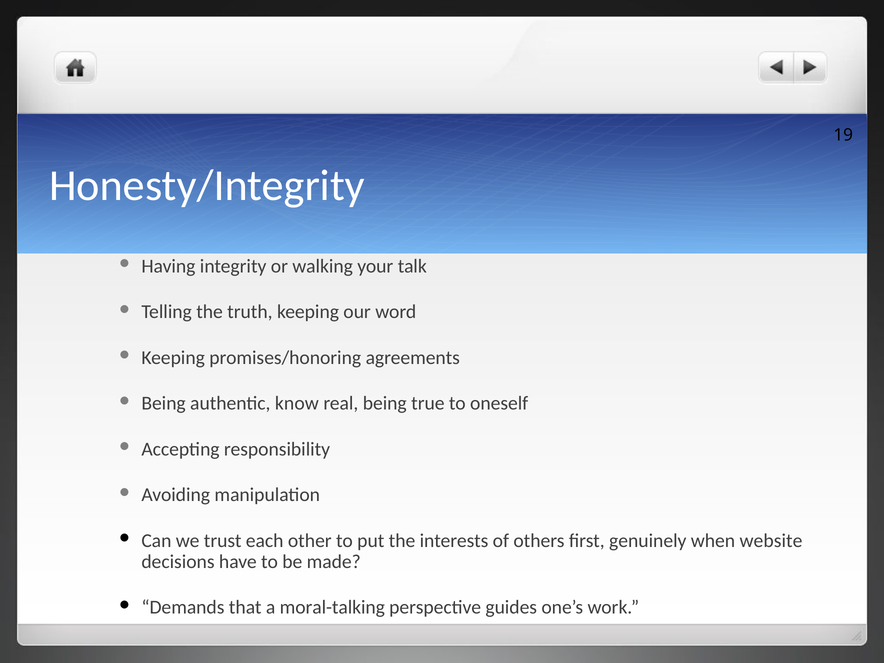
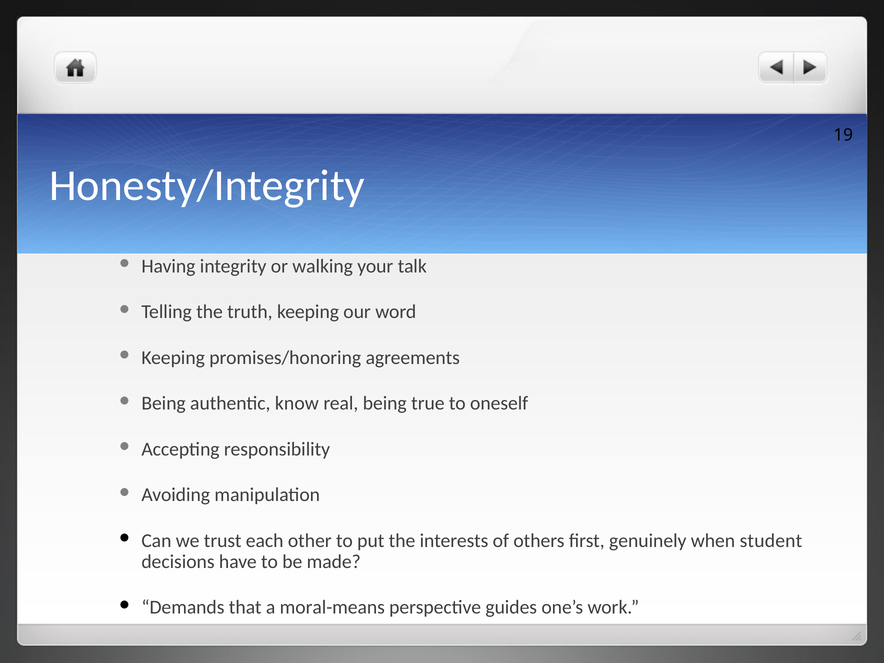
website: website -> student (771, 541)
moral-talking: moral-talking -> moral-means (332, 608)
